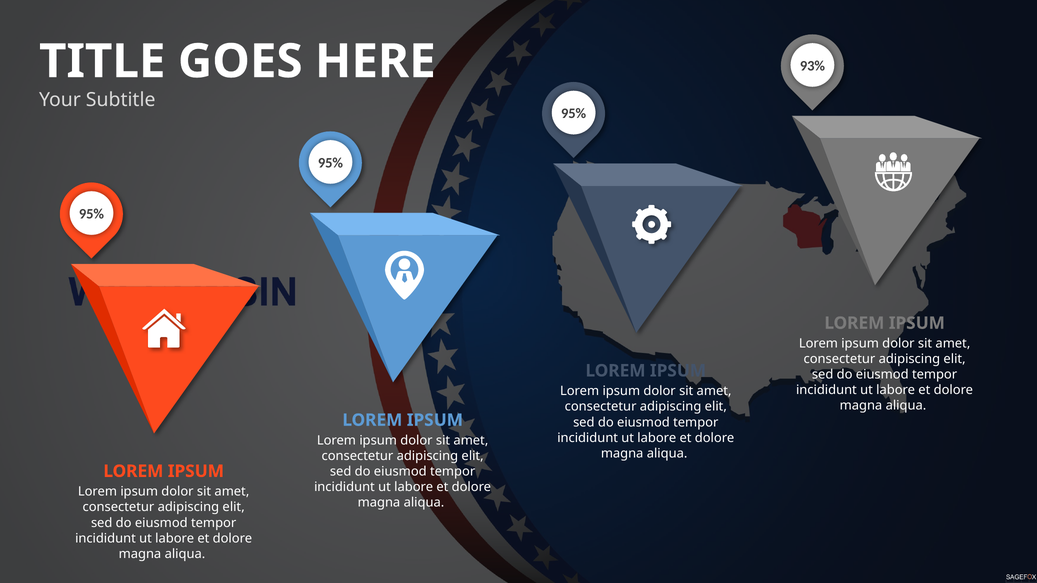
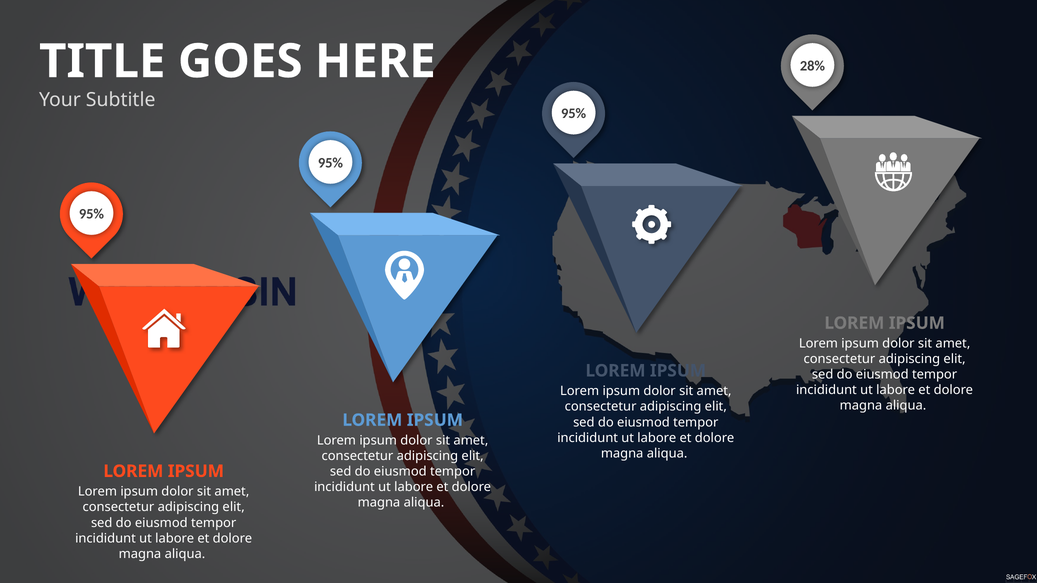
93%: 93% -> 28% (812, 66)
